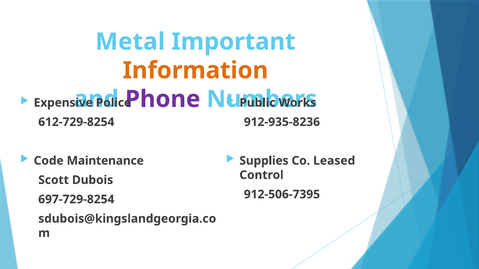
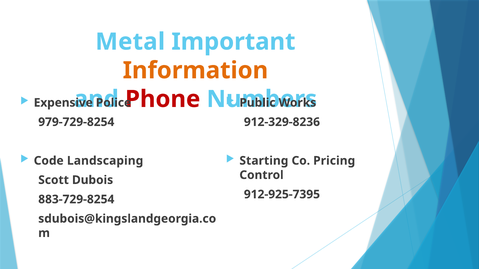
Phone colour: purple -> red (163, 99)
612-729-8254: 612-729-8254 -> 979-729-8254 (76, 122)
912-935-8236: 912-935-8236 -> 912-329-8236 (282, 122)
Maintenance: Maintenance -> Landscaping (105, 161)
Supplies: Supplies -> Starting (264, 161)
Leased: Leased -> Pricing (334, 161)
912-506-7395: 912-506-7395 -> 912-925-7395 (282, 195)
697-729-8254: 697-729-8254 -> 883-729-8254 (76, 200)
